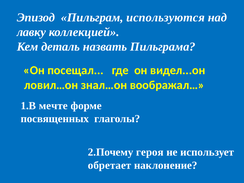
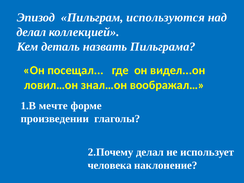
лавку: лавку -> делал (31, 32)
посвященных: посвященных -> произведении (55, 119)
2.Почему героя: героя -> делал (150, 152)
обретает: обретает -> человека (110, 165)
